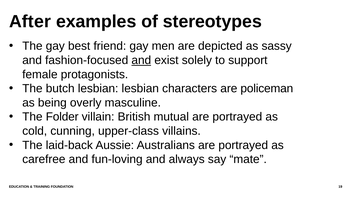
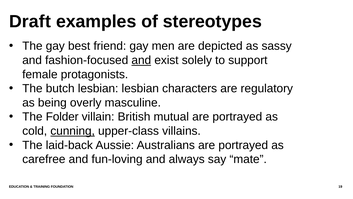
After: After -> Draft (30, 21)
policeman: policeman -> regulatory (267, 88)
cunning underline: none -> present (73, 131)
